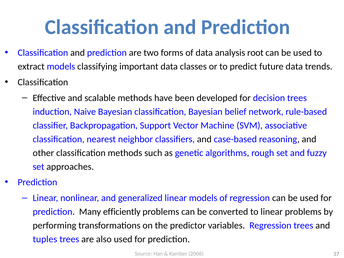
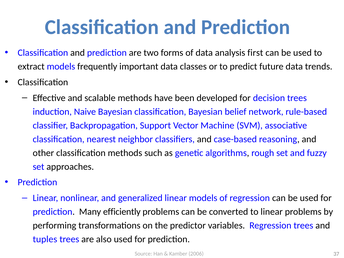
root: root -> first (255, 53)
classifying: classifying -> frequently (97, 67)
